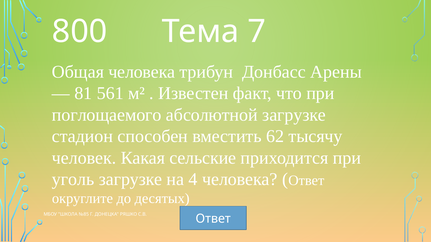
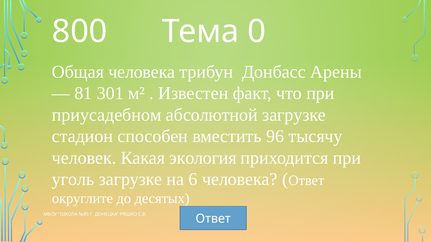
7: 7 -> 0 (257, 31)
561: 561 -> 301 (110, 94)
поглощаемого: поглощаемого -> приусадебном (107, 115)
62: 62 -> 96 (275, 137)
сельские: сельские -> экология (203, 158)
4: 4 -> 6 (193, 180)
